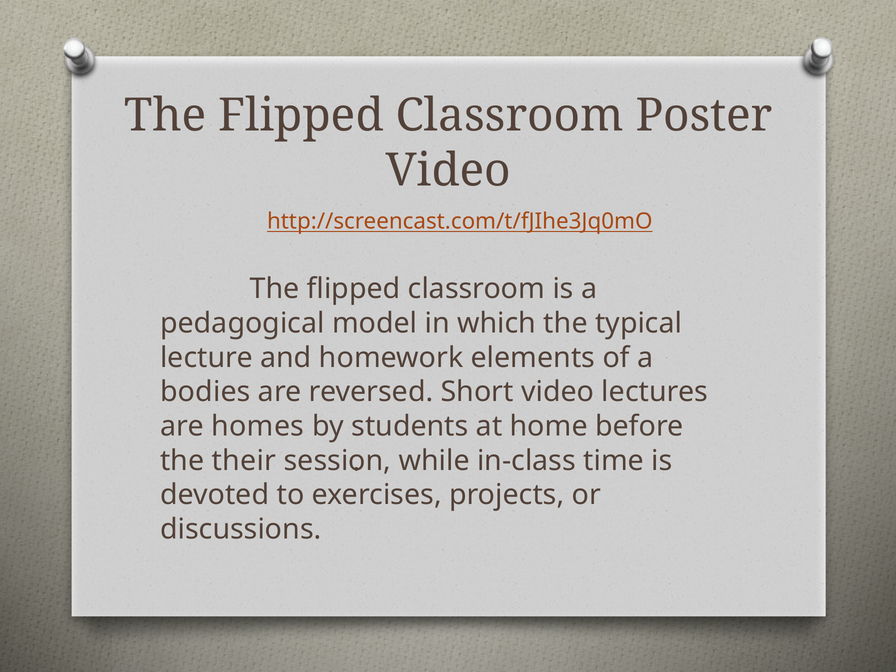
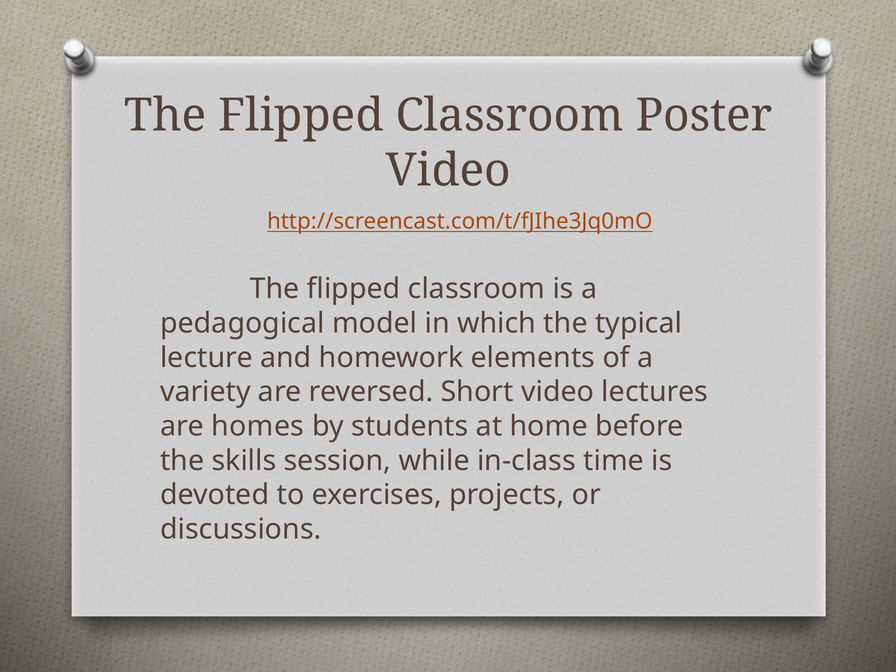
bodies: bodies -> variety (205, 392)
their: their -> skills (244, 461)
